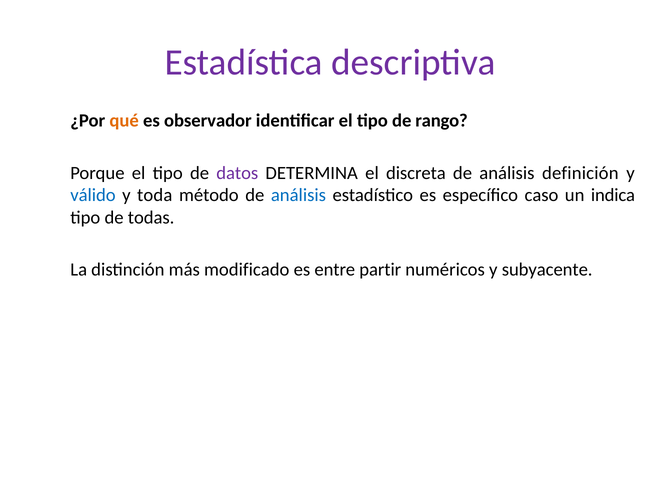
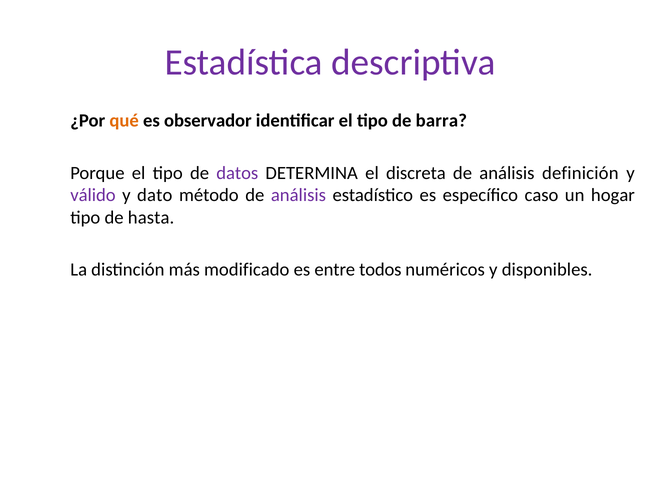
rango: rango -> barra (441, 121)
válido colour: blue -> purple (93, 195)
toda: toda -> dato (155, 195)
análisis colour: blue -> purple (298, 195)
indica: indica -> hogar (613, 195)
todas: todas -> hasta (151, 218)
partir: partir -> todos (380, 270)
subyacente: subyacente -> disponibles (547, 270)
